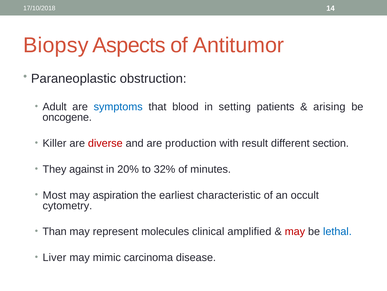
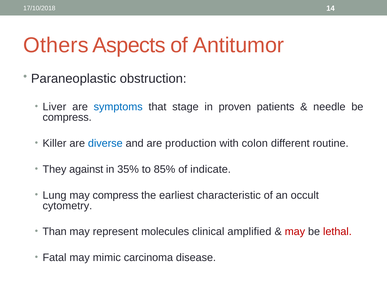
Biopsy: Biopsy -> Others (56, 45)
Adult: Adult -> Liver (54, 107)
blood: blood -> stage (185, 107)
setting: setting -> proven (235, 107)
arising: arising -> needle (329, 107)
oncogene: oncogene -> compress (67, 117)
diverse colour: red -> blue (105, 143)
result: result -> colon (255, 143)
section: section -> routine (331, 143)
20%: 20% -> 35% (128, 169)
32%: 32% -> 85% (165, 169)
minutes: minutes -> indicate (211, 169)
Most: Most -> Lung (55, 195)
may aspiration: aspiration -> compress (116, 195)
lethal colour: blue -> red (337, 231)
Liver: Liver -> Fatal (55, 257)
